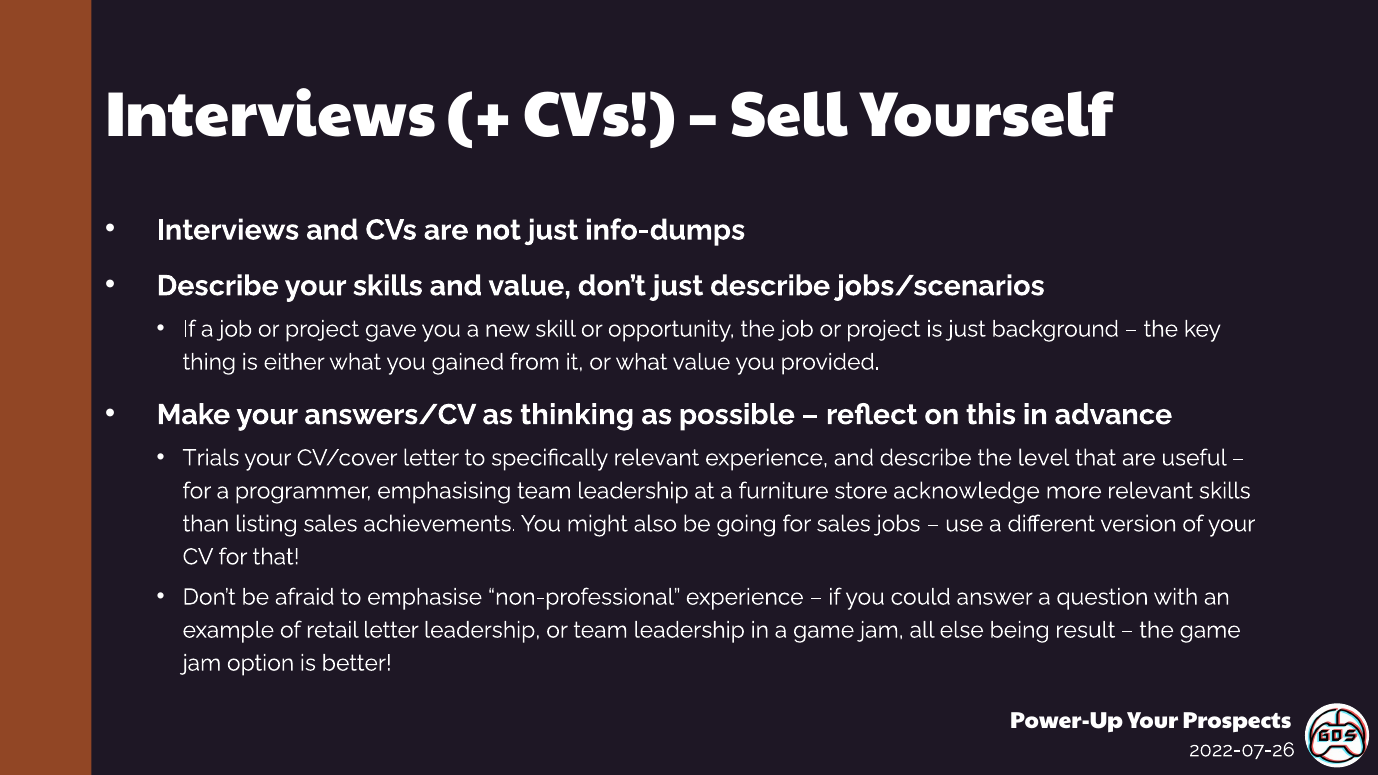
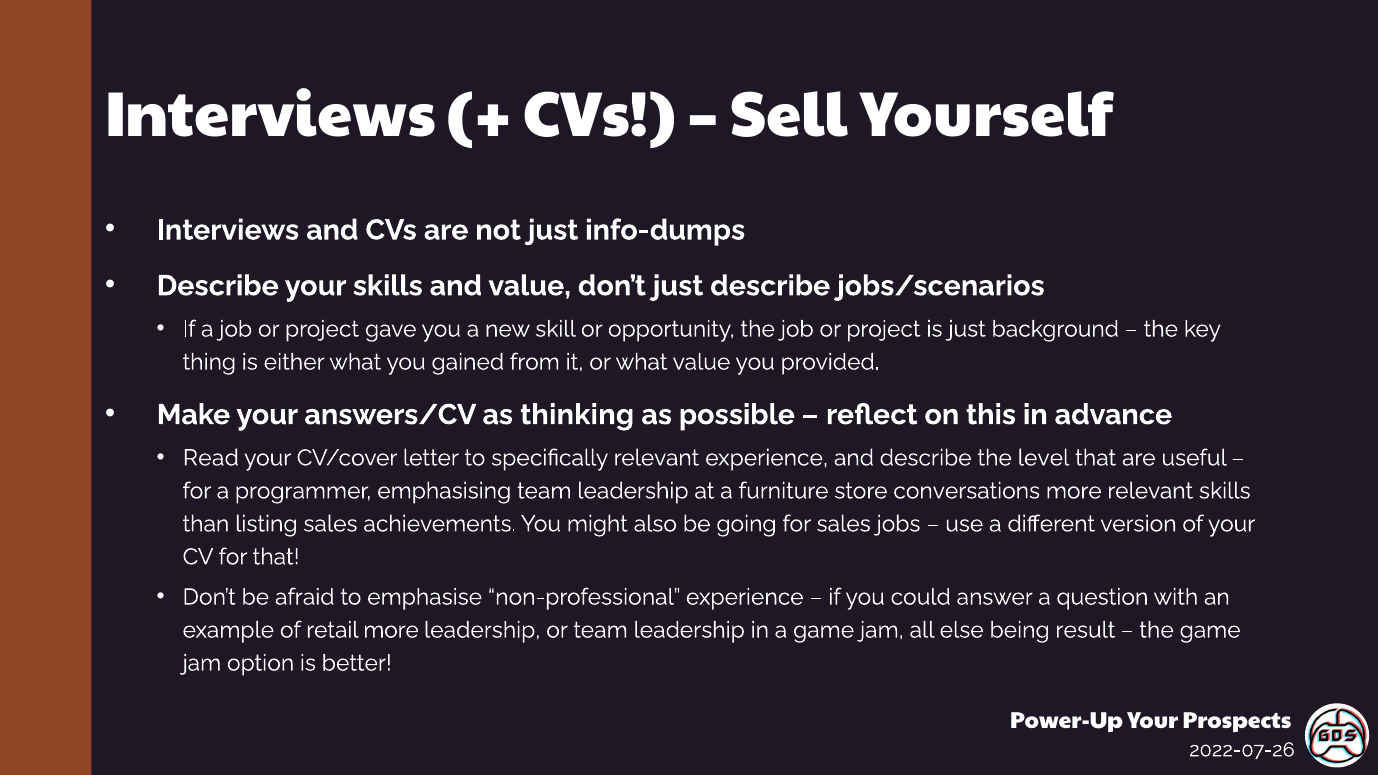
Trials: Trials -> Read (211, 458)
acknowledge: acknowledge -> conversations (967, 491)
retail letter: letter -> more (391, 630)
